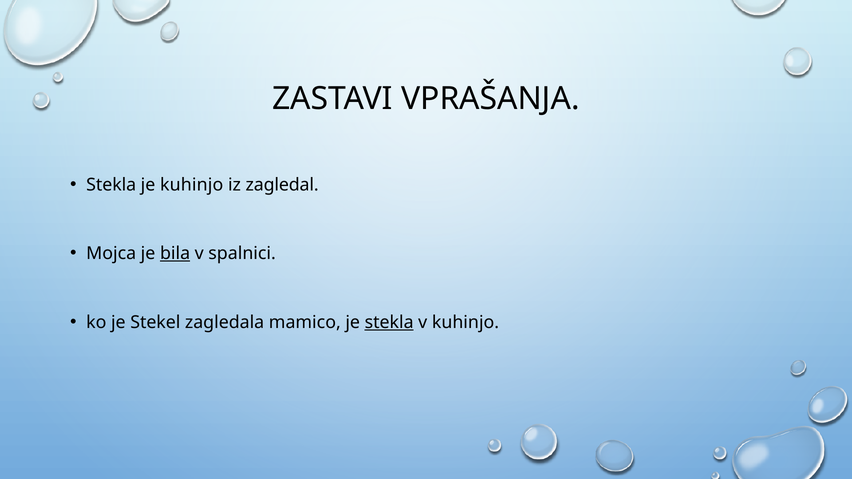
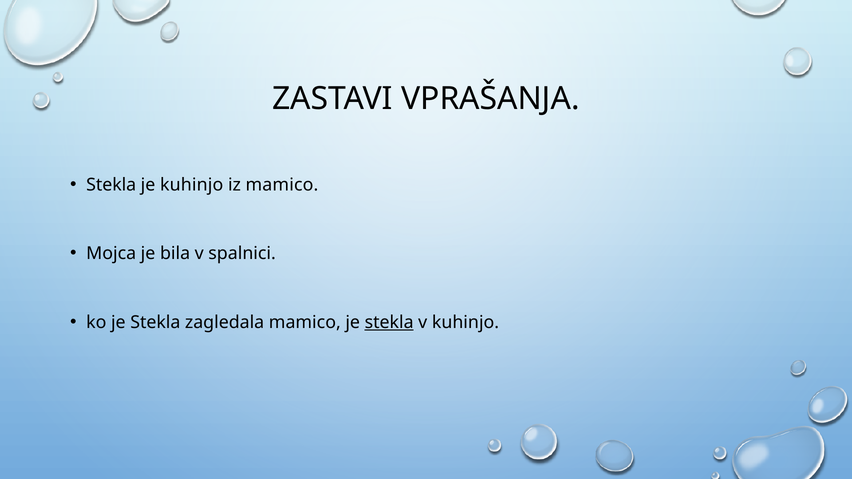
iz zagledal: zagledal -> mamico (282, 185)
bila underline: present -> none (175, 254)
ko je Stekel: Stekel -> Stekla (155, 323)
